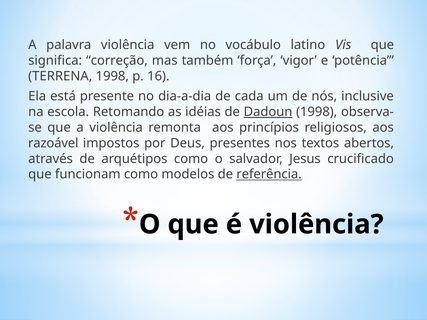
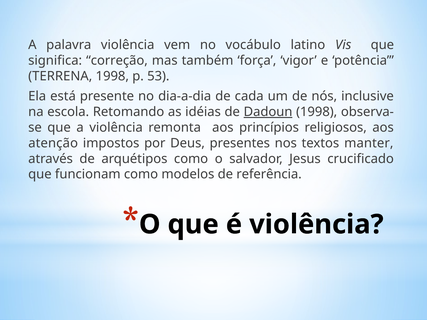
16: 16 -> 53 (158, 76)
razoável: razoável -> atenção (53, 143)
abertos: abertos -> manter (369, 143)
referência underline: present -> none (269, 174)
